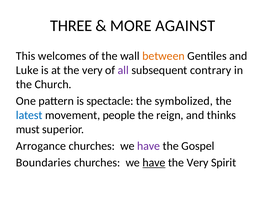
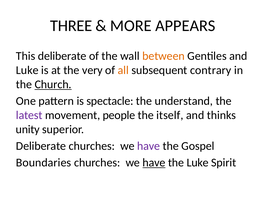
AGAINST: AGAINST -> APPEARS (185, 26)
This welcomes: welcomes -> deliberate (62, 56)
all colour: purple -> orange (123, 70)
Church underline: none -> present (53, 84)
symbolized: symbolized -> understand (184, 101)
latest colour: blue -> purple (29, 115)
reign: reign -> itself (170, 115)
must: must -> unity (28, 129)
Arrogance: Arrogance -> Deliberate (41, 146)
Very: Very -> Luke (198, 162)
